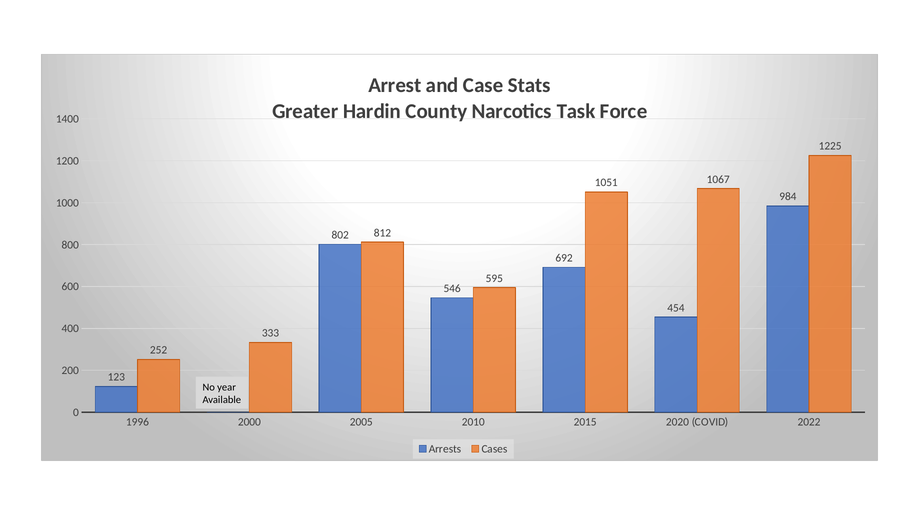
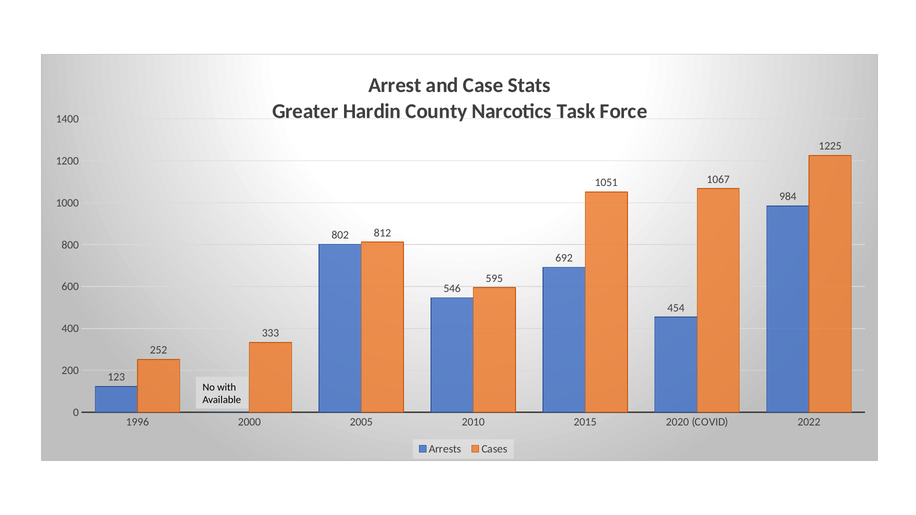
year: year -> with (227, 387)
